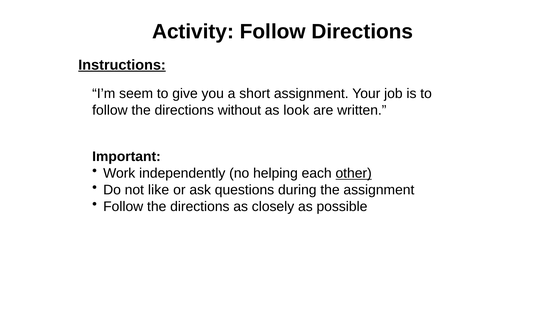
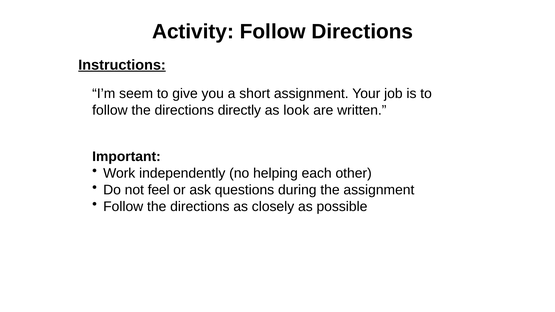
without: without -> directly (239, 110)
other underline: present -> none (354, 173)
like: like -> feel (159, 190)
